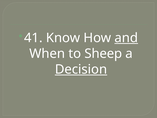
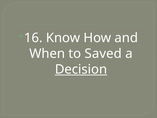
41: 41 -> 16 (33, 38)
and underline: present -> none (126, 38)
Sheep: Sheep -> Saved (103, 54)
